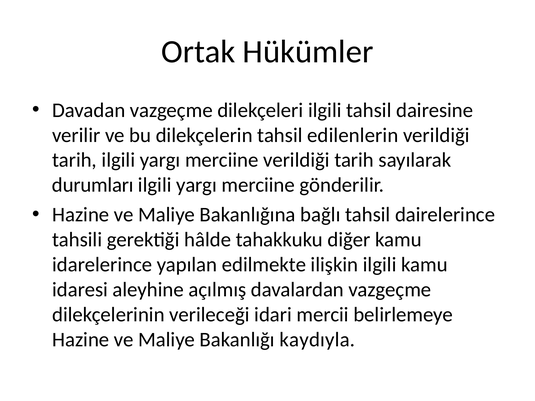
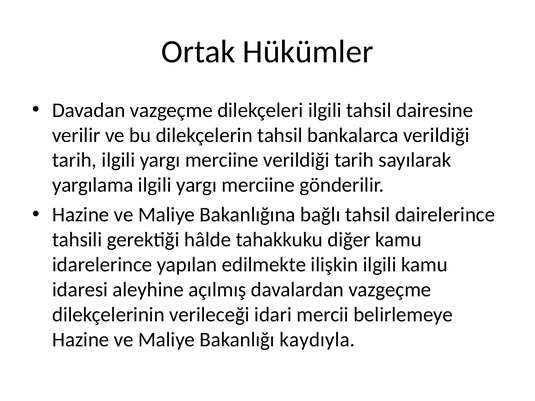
edilenlerin: edilenlerin -> bankalarca (353, 135)
durumları: durumları -> yargılama (93, 185)
